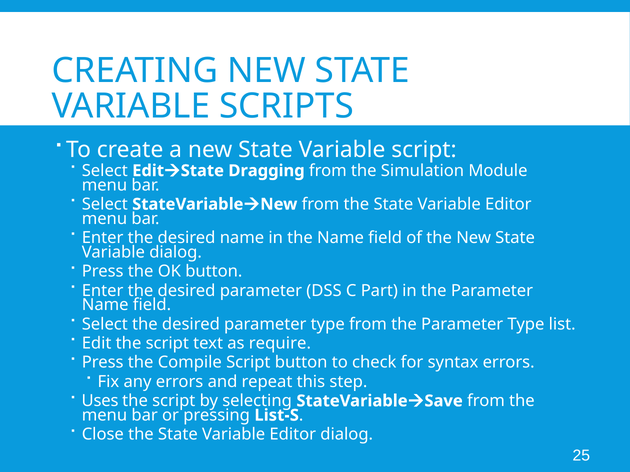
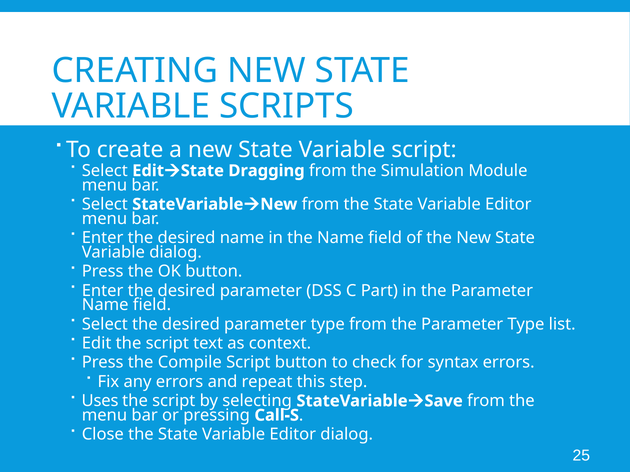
require: require -> context (280, 344)
List-S: List-S -> Call-S (277, 416)
